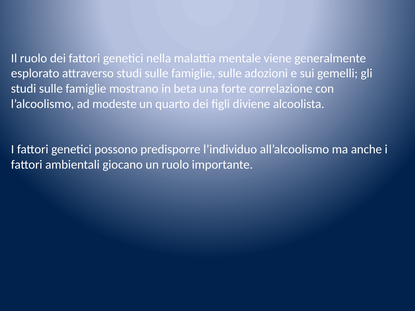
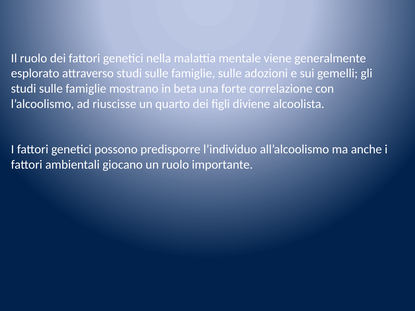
modeste: modeste -> riuscisse (114, 104)
